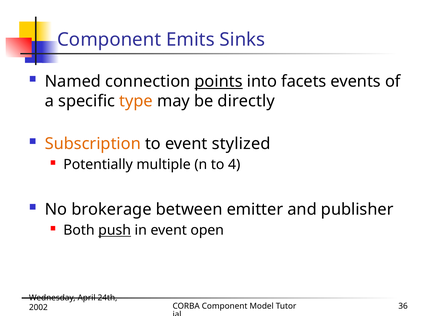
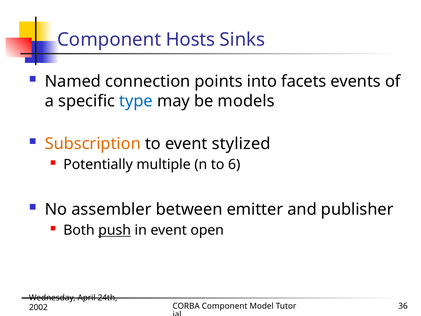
Emits: Emits -> Hosts (190, 40)
points underline: present -> none (219, 81)
type colour: orange -> blue (136, 101)
directly: directly -> models (246, 101)
4: 4 -> 6 (234, 165)
brokerage: brokerage -> assembler (111, 209)
